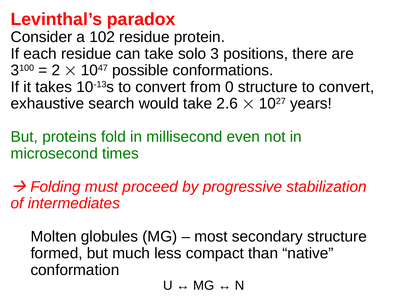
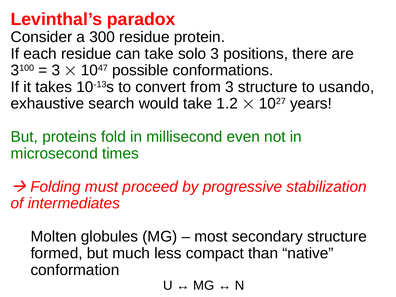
102: 102 -> 300 (102, 37)
2: 2 -> 3 (56, 70)
from 0: 0 -> 3 (229, 87)
structure to convert: convert -> usando (347, 87)
2.6: 2.6 -> 1.2 (227, 104)
